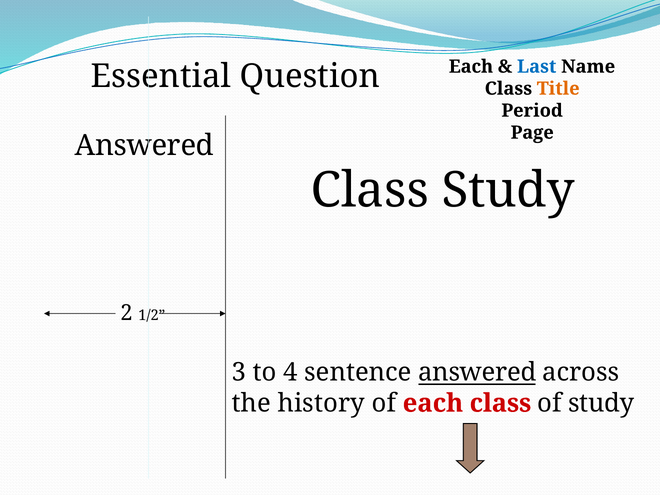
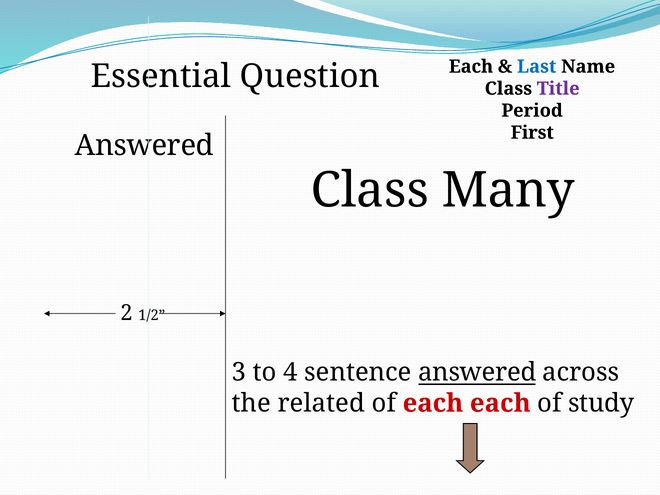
Title colour: orange -> purple (558, 89)
Page: Page -> First (532, 133)
Class Study: Study -> Many (508, 190)
history: history -> related (321, 403)
each class: class -> each (500, 403)
